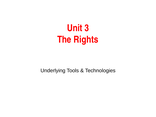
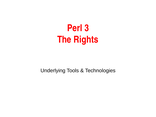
Unit: Unit -> Perl (75, 28)
